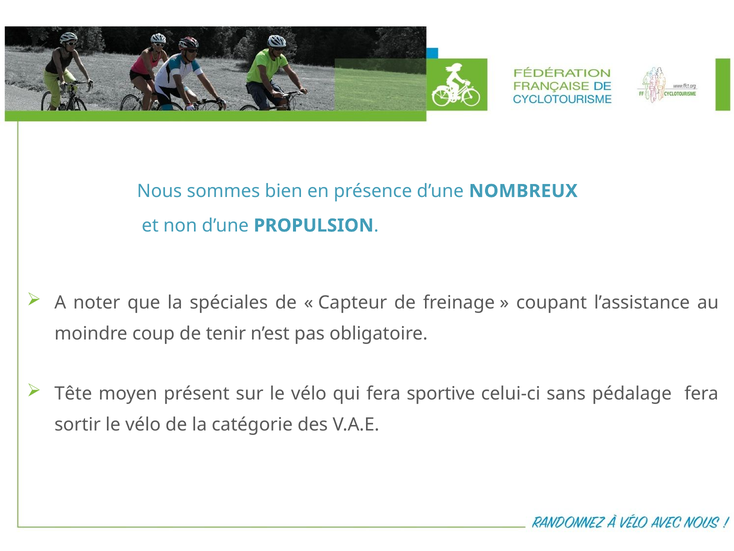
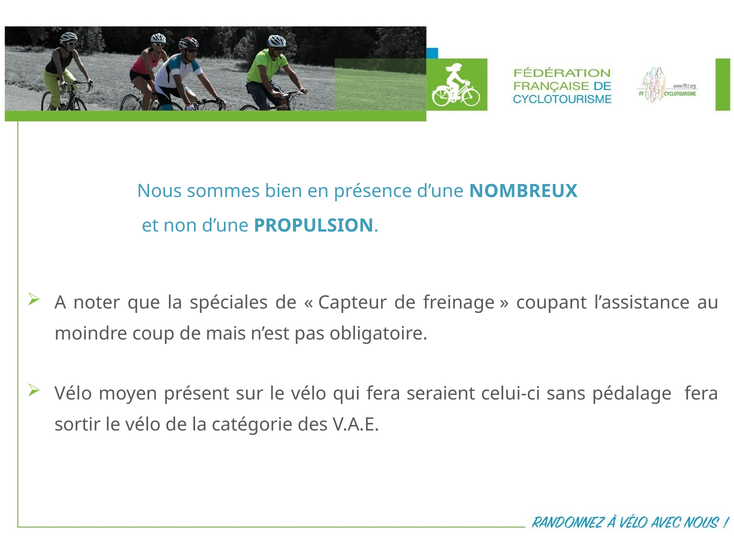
tenir: tenir -> mais (226, 333)
Tête: Tête -> Vélo (73, 393)
sportive: sportive -> seraient (441, 393)
